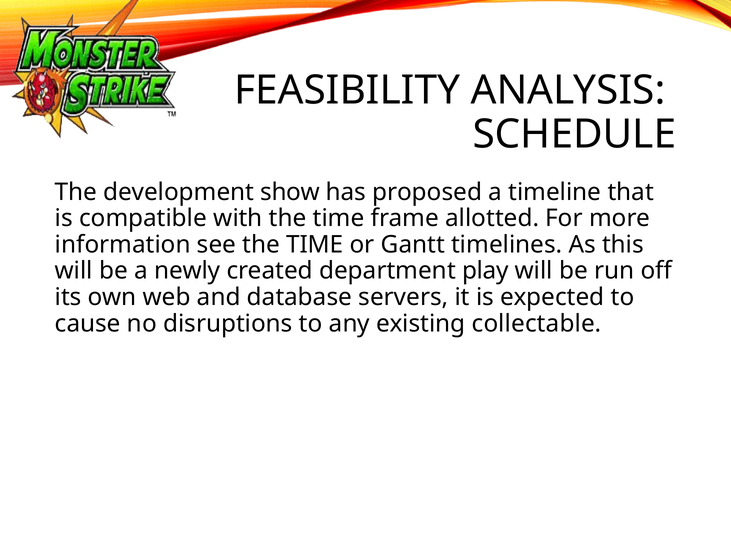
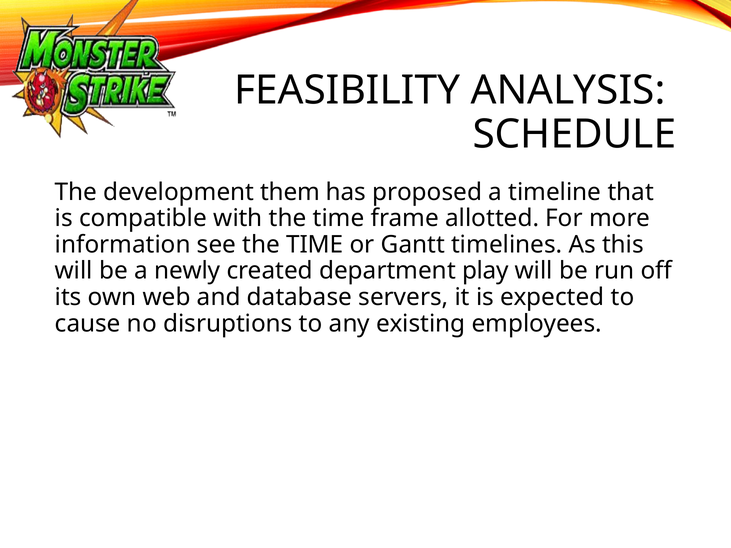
show: show -> them (290, 192)
collectable: collectable -> employees (537, 324)
